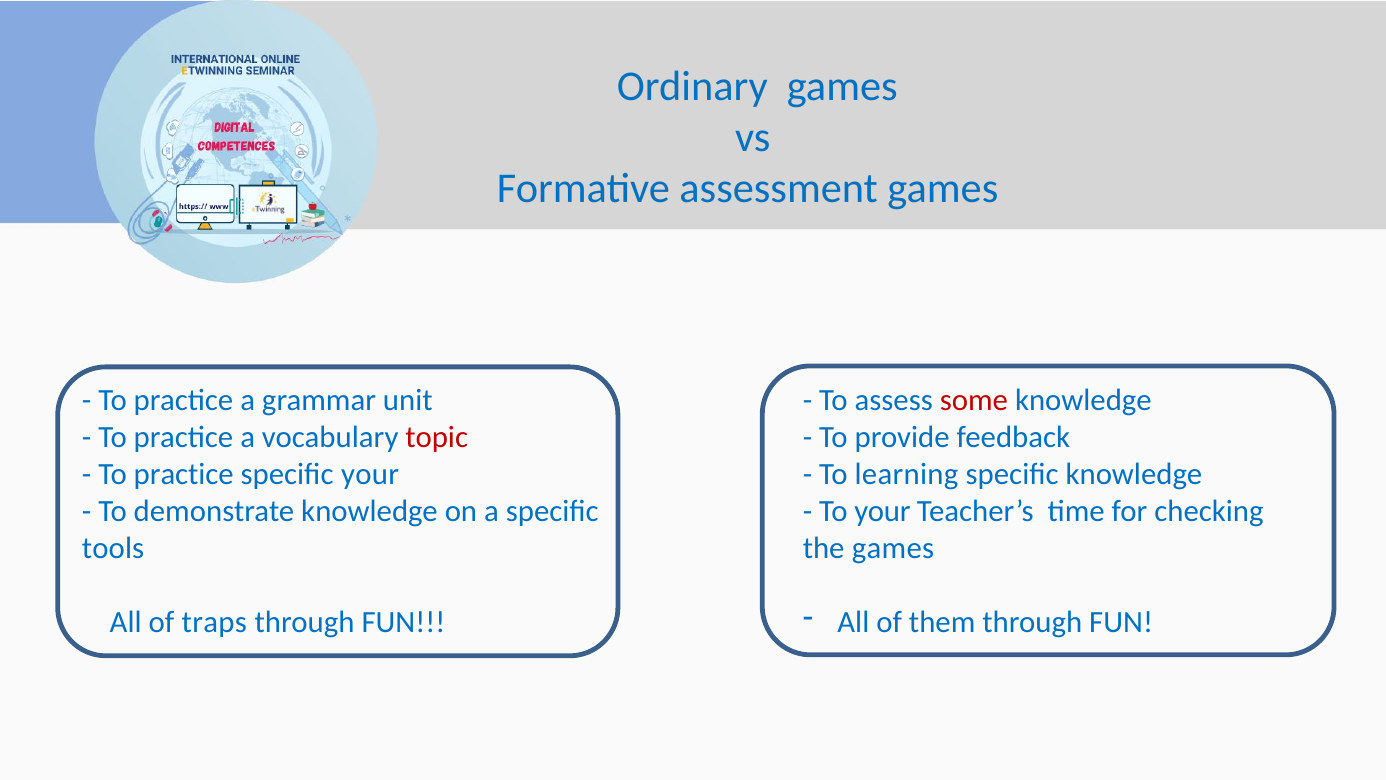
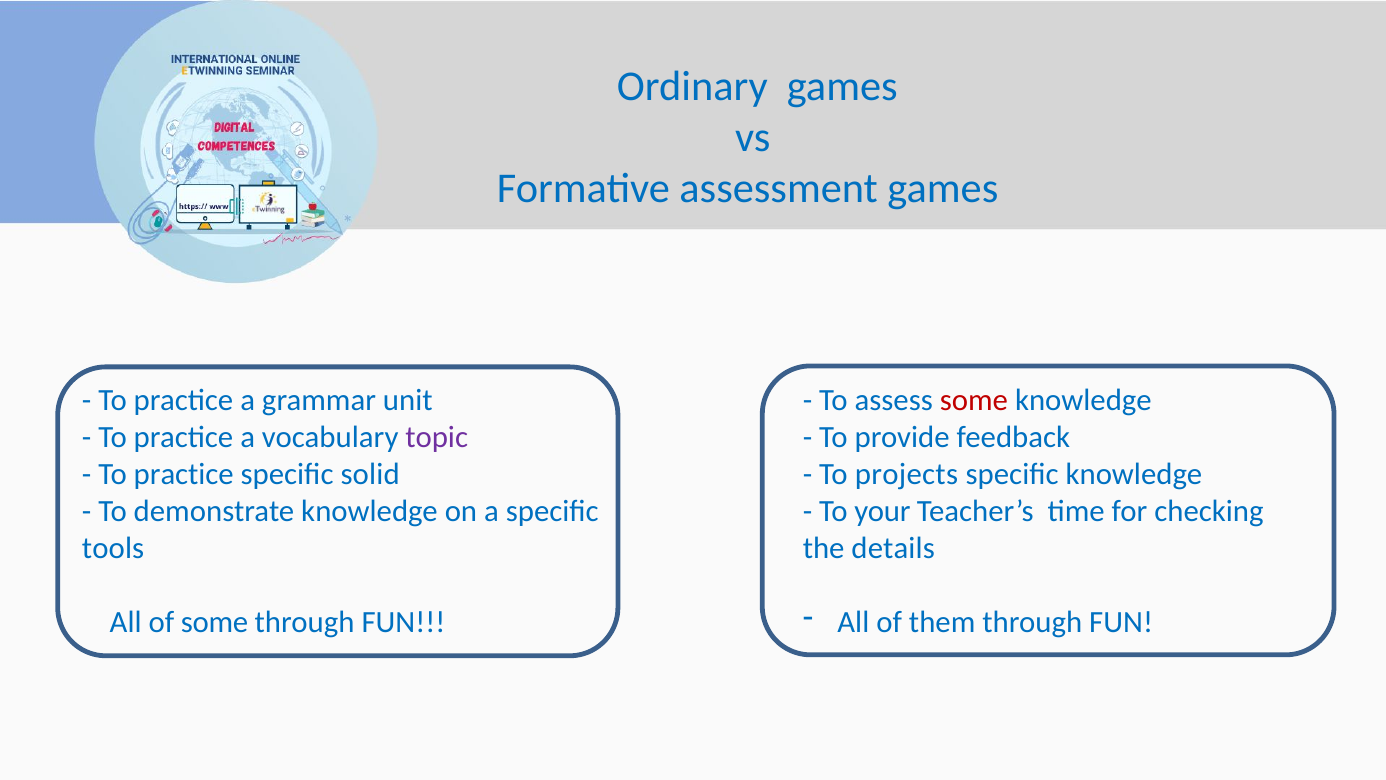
topic colour: red -> purple (437, 437)
specific your: your -> solid (370, 474)
learning: learning -> projects (906, 474)
the games: games -> details (893, 548)
of traps: traps -> some (215, 622)
